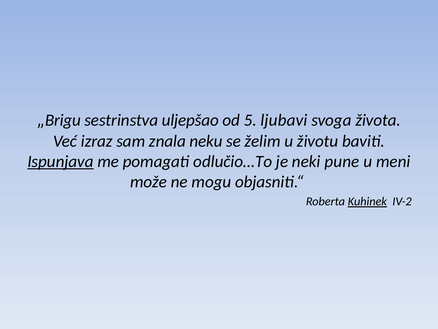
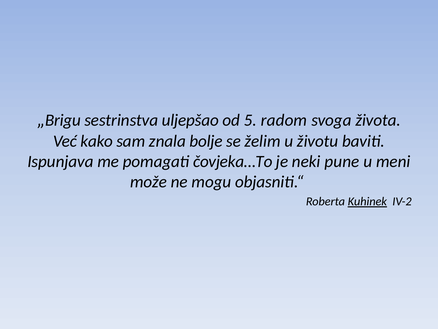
ljubavi: ljubavi -> radom (284, 120)
izraz: izraz -> kako (97, 141)
neku: neku -> bolje (206, 141)
Ispunjava underline: present -> none (60, 161)
odlučio…To: odlučio…To -> čovjeka…To (233, 161)
